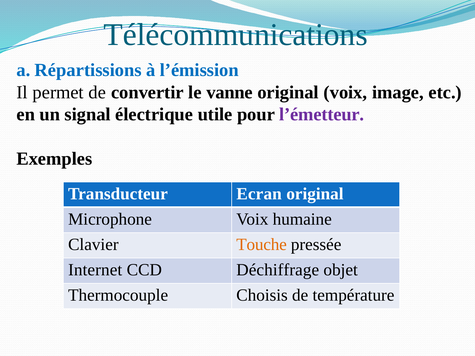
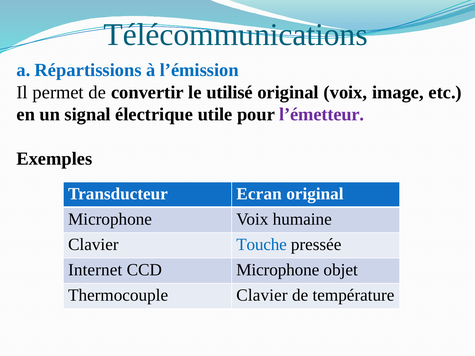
vanne: vanne -> utilisé (230, 92)
Touche colour: orange -> blue (262, 245)
CCD Déchiffrage: Déchiffrage -> Microphone (278, 270)
Thermocouple Choisis: Choisis -> Clavier (262, 295)
